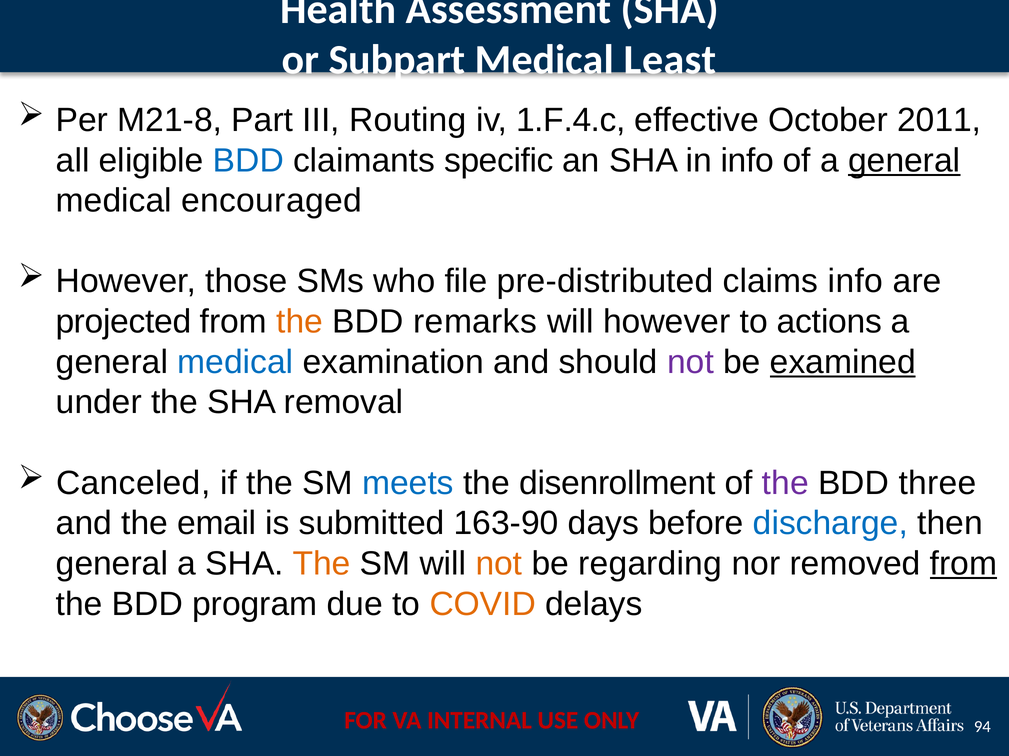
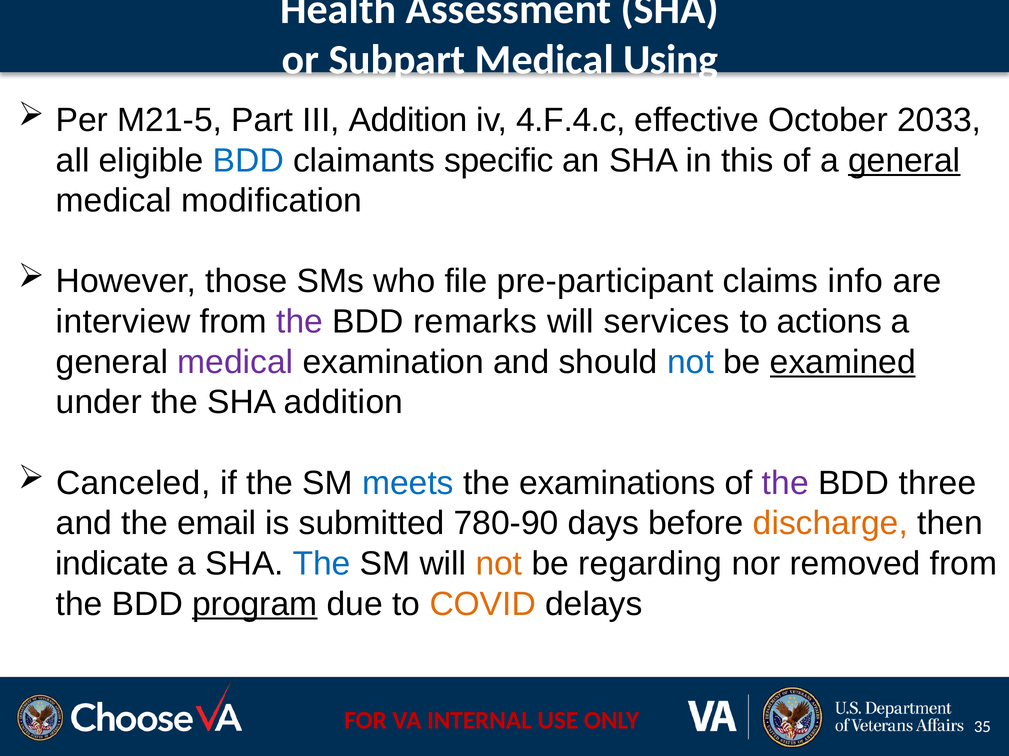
Least: Least -> Using (671, 60)
M21-8: M21-8 -> M21-5 (170, 120)
III Routing: Routing -> Addition (408, 120)
1.F.4.c: 1.F.4.c -> 4.F.4.c (571, 120)
2011: 2011 -> 2033 (939, 120)
in info: info -> this (747, 161)
encouraged: encouraged -> modification (272, 201)
pre-distributed: pre-distributed -> pre-participant (605, 282)
projected: projected -> interview (123, 322)
the colour: orange -> purple (300, 322)
will however: however -> services (667, 322)
medical colour: blue -> purple (235, 362)
not colour: purple -> blue (690, 362)
SHA removal: removal -> addition (344, 403)
disenrollment: disenrollment -> examinations (617, 483)
163-90: 163-90 -> 780-90 (506, 524)
discharge colour: blue -> orange (830, 524)
general: general -> indicate (112, 564)
The colour: orange -> blue (322, 564)
from underline: present -> none (963, 564)
program underline: none -> present (255, 605)
94: 94 -> 35 (982, 727)
